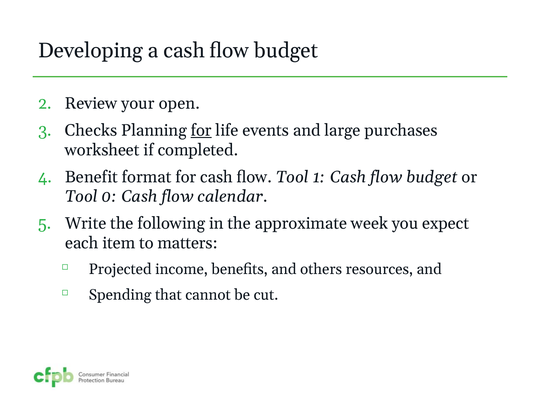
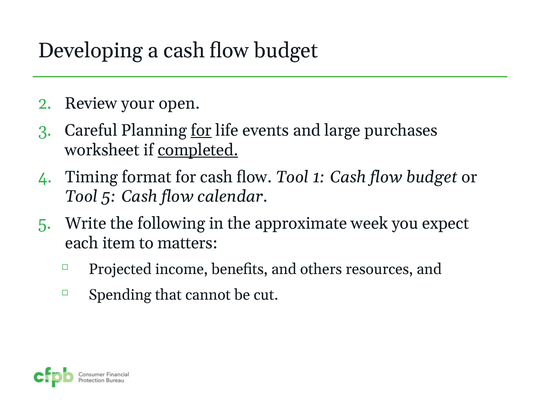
Checks: Checks -> Careful (91, 130)
completed underline: none -> present (198, 150)
Benefit: Benefit -> Timing (92, 177)
Tool 0: 0 -> 5 (109, 196)
